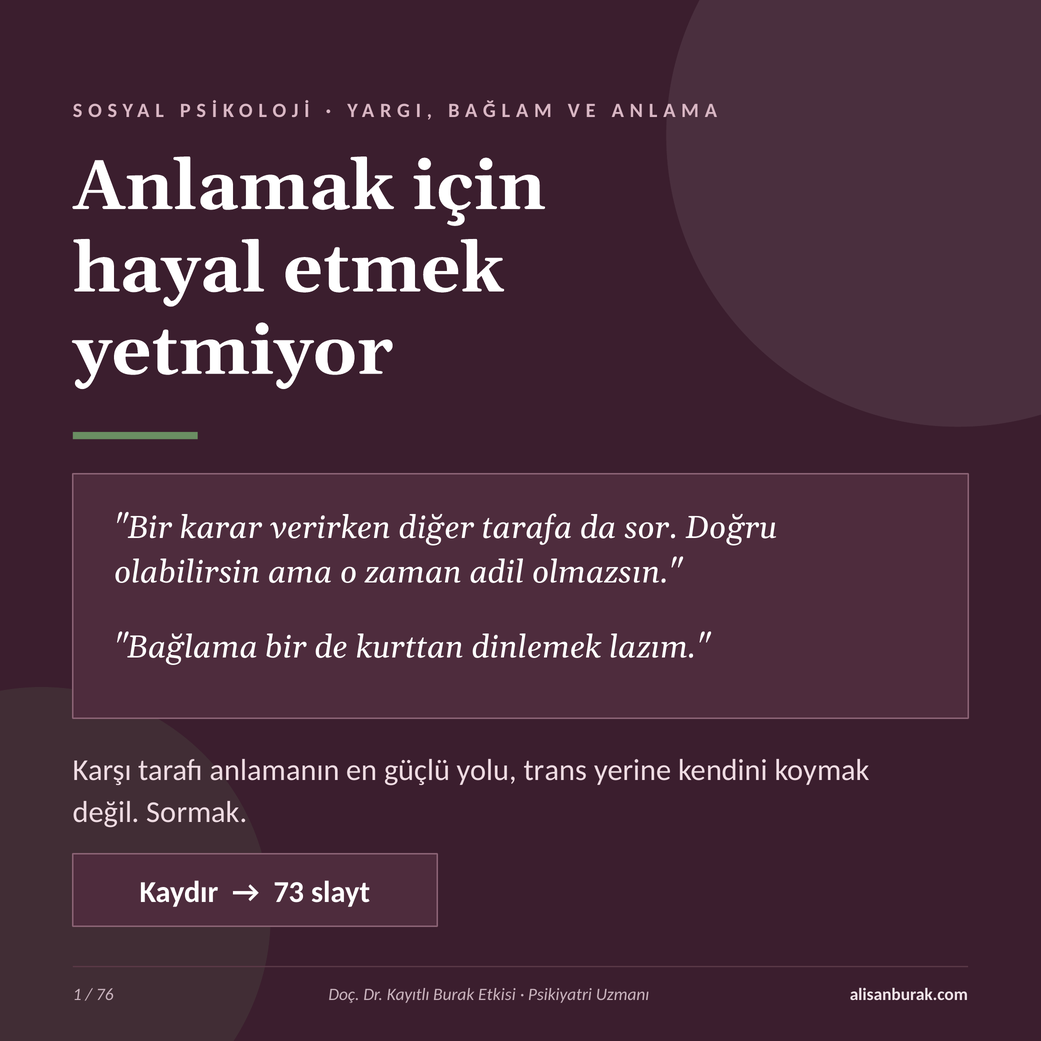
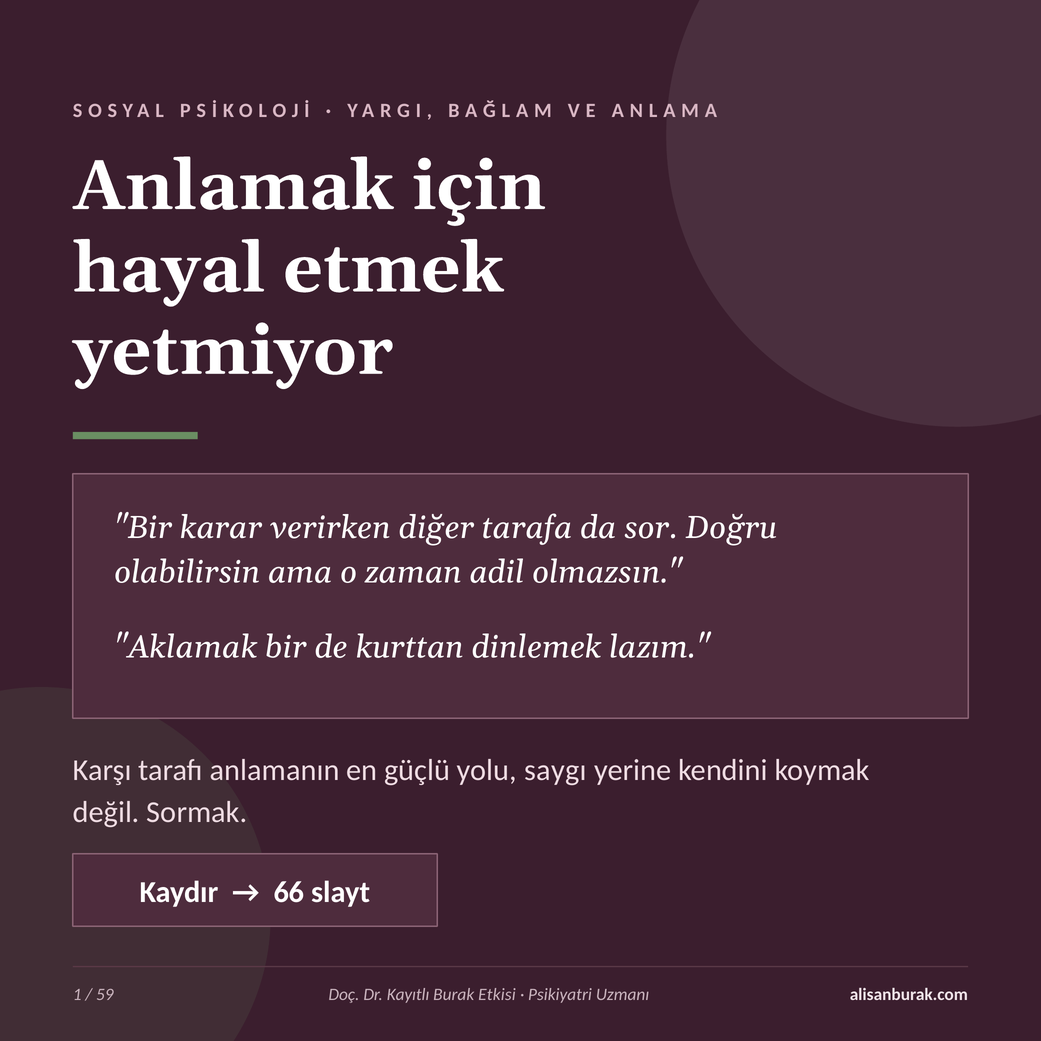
Bağlama: Bağlama -> Aklamak (186, 647)
trans: trans -> saygı (555, 770)
73: 73 -> 66 (289, 892)
76: 76 -> 59 (105, 994)
